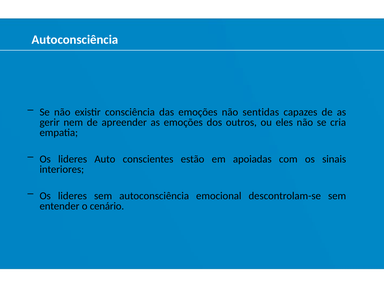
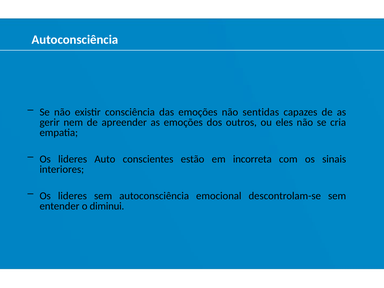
apoiadas: apoiadas -> incorreta (252, 159)
cenário: cenário -> diminui (107, 206)
